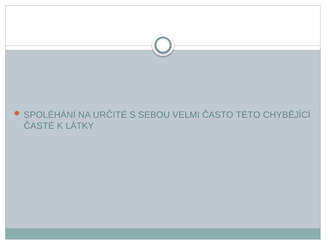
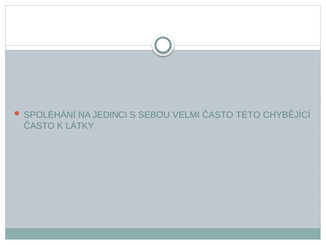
URČITÉ: URČITÉ -> JEDINCI (110, 115)
ČASTÉ: ČASTÉ -> ČASTO (39, 126)
